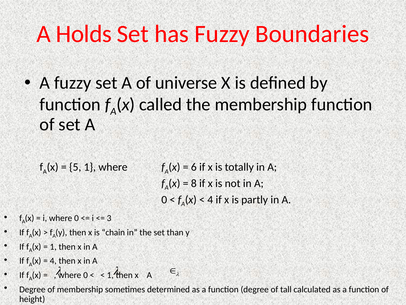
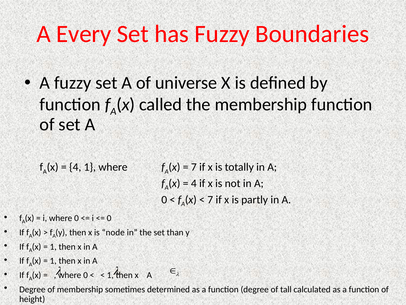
Holds: Holds -> Every (84, 34)
5: 5 -> 4 (75, 167)
6: 6 -> 7 (194, 167)
8: 8 -> 4 (194, 183)
4: 4 -> 7 (210, 199)
3: 3 -> 0 (109, 218)
chain: chain -> node (113, 232)
4: 4 -> 1 (53, 261)
